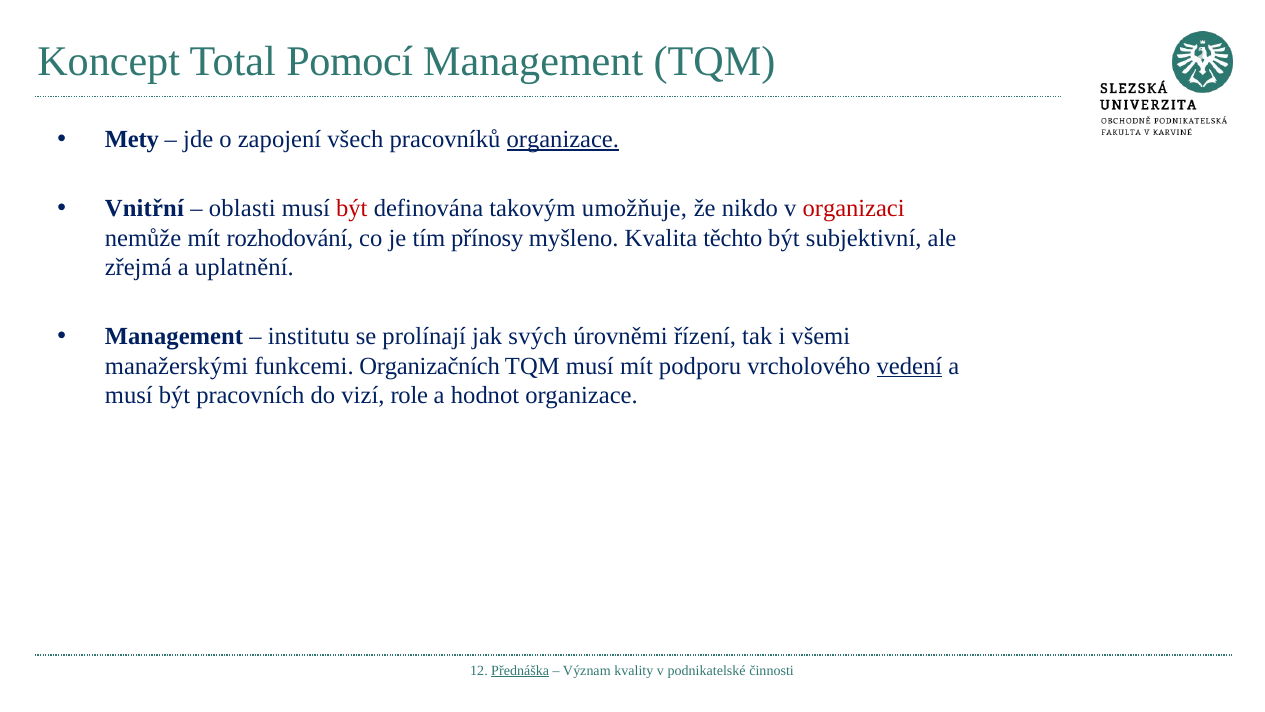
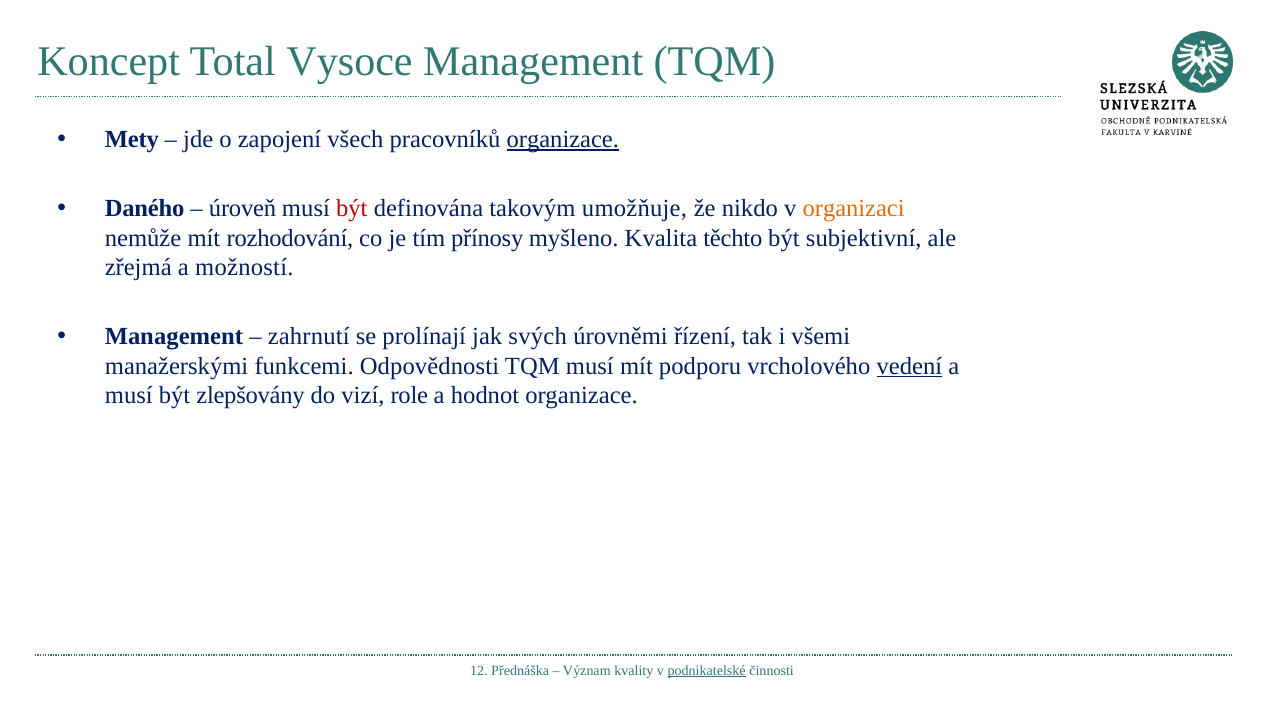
Pomocí: Pomocí -> Vysoce (350, 62)
Vnitřní: Vnitřní -> Daného (145, 208)
oblasti: oblasti -> úroveň (243, 208)
organizaci colour: red -> orange (854, 208)
uplatnění: uplatnění -> možností (244, 267)
institutu: institutu -> zahrnutí (309, 336)
Organizačních: Organizačních -> Odpovědnosti (429, 366)
pracovních: pracovních -> zlepšovány (251, 396)
Přednáška underline: present -> none (520, 670)
podnikatelské underline: none -> present (707, 670)
